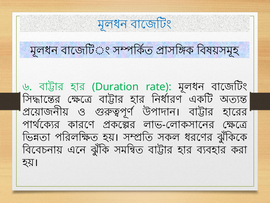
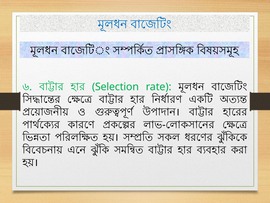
Duration: Duration -> Selection (115, 87)
